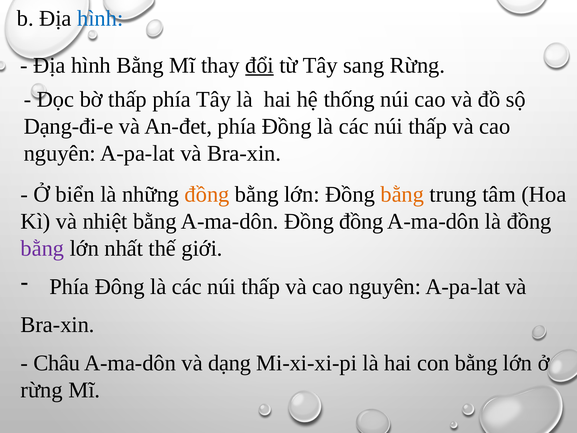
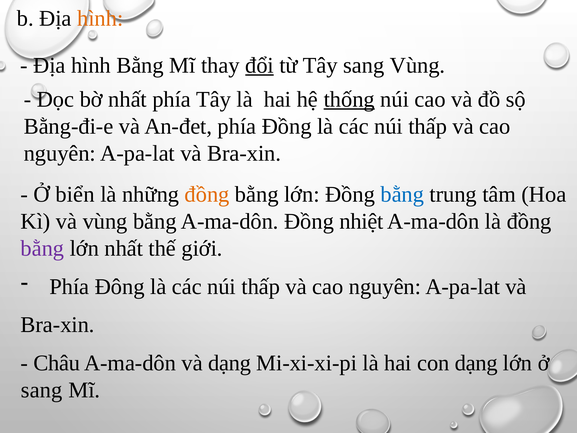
hình colour: blue -> orange (100, 18)
sang Rừng: Rừng -> Vùng (418, 65)
bờ thấp: thấp -> nhất (128, 99)
thống underline: none -> present (349, 99)
Dạng-đi-e: Dạng-đi-e -> Bằng-đi-e (69, 126)
bằng colour: orange -> blue (402, 194)
và nhiệt: nhiệt -> vùng (105, 221)
Đồng đồng: đồng -> nhiệt (361, 221)
con bằng: bằng -> dạng (476, 363)
rừng: rừng -> sang (42, 390)
